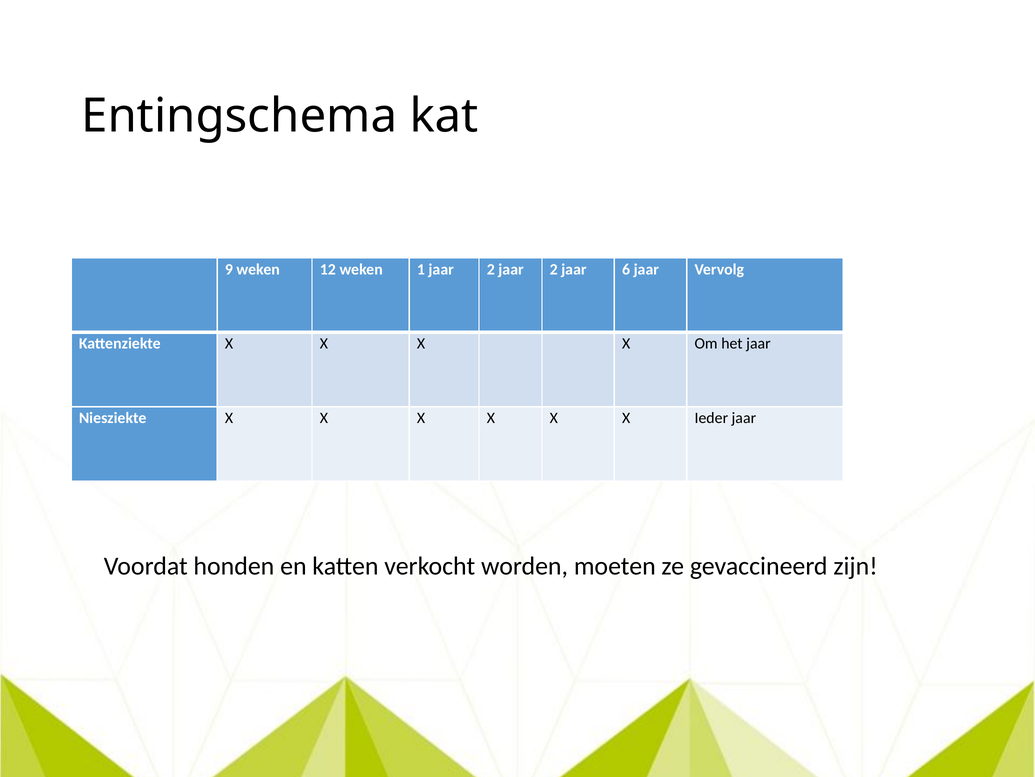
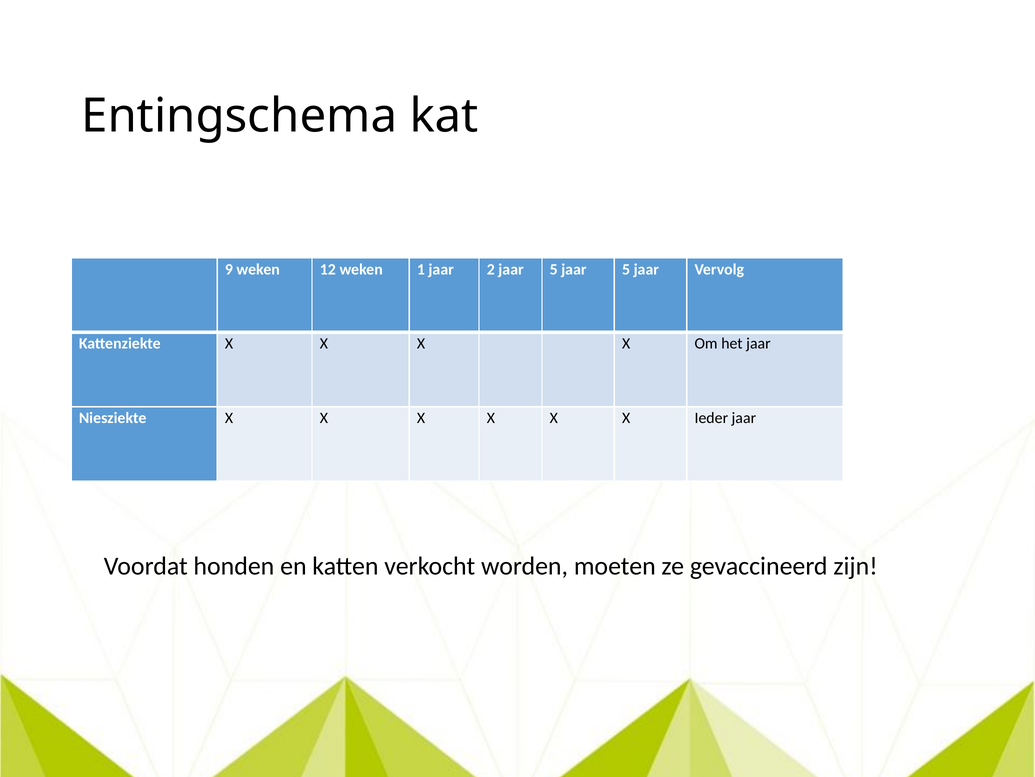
2 jaar 2: 2 -> 5 (554, 269)
6: 6 -> 5 (626, 269)
